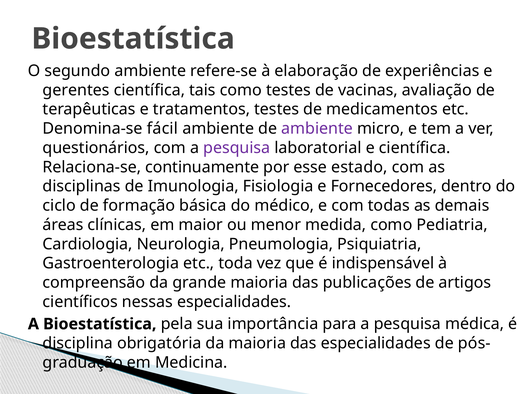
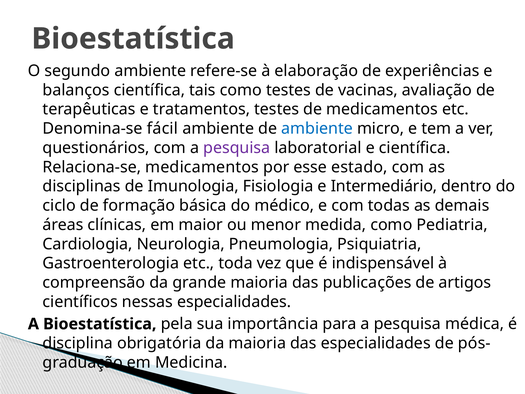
gerentes: gerentes -> balanços (76, 90)
ambiente colour: purple -> blue (317, 128)
Relaciona-se continuamente: continuamente -> medicamentos (202, 167)
Fornecedores: Fornecedores -> Intermediário (384, 186)
